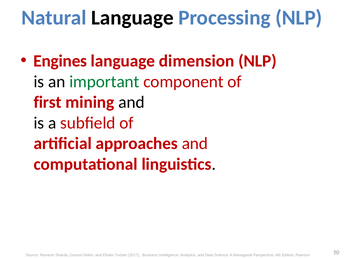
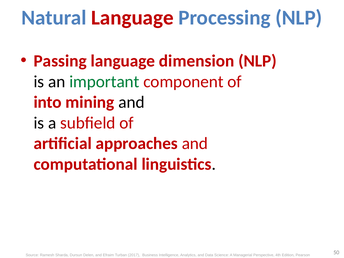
Language colour: black -> red (132, 18)
Engines: Engines -> Passing (60, 61)
first: first -> into (48, 102)
